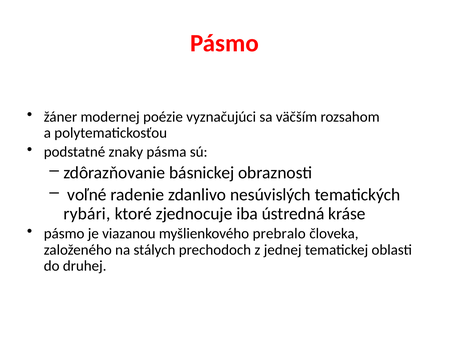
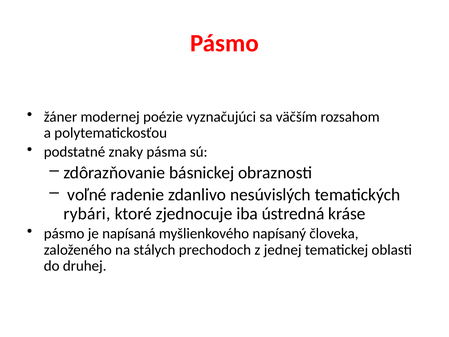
viazanou: viazanou -> napísaná (129, 233)
prebralo: prebralo -> napísaný (279, 233)
